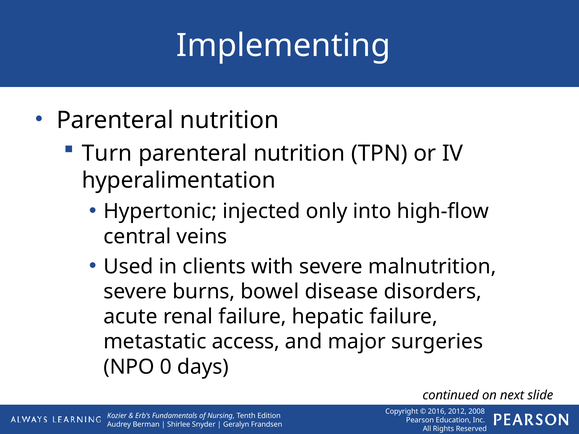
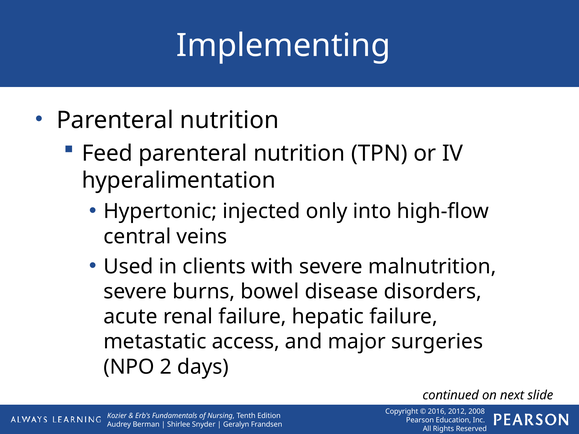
Turn: Turn -> Feed (107, 154)
0: 0 -> 2 (166, 367)
